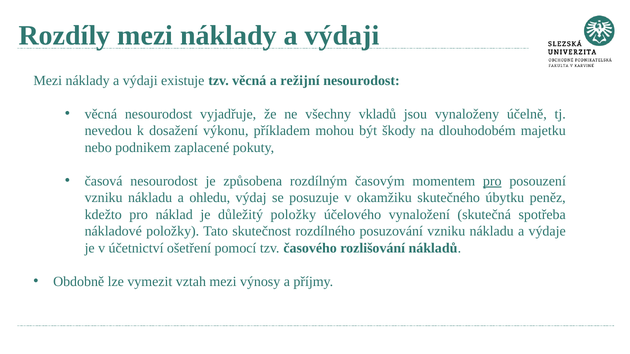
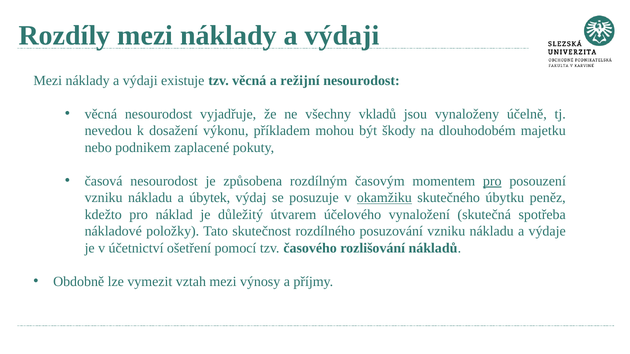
ohledu: ohledu -> úbytek (210, 198)
okamžiku underline: none -> present (384, 198)
důležitý položky: položky -> útvarem (293, 215)
